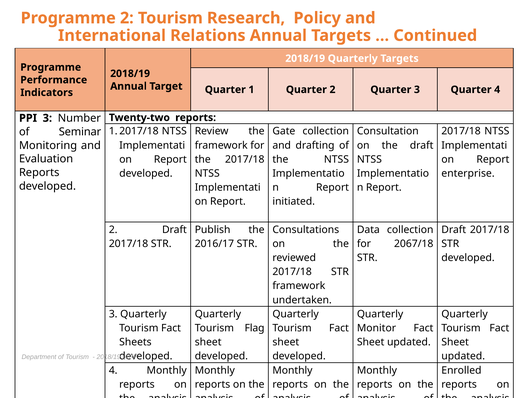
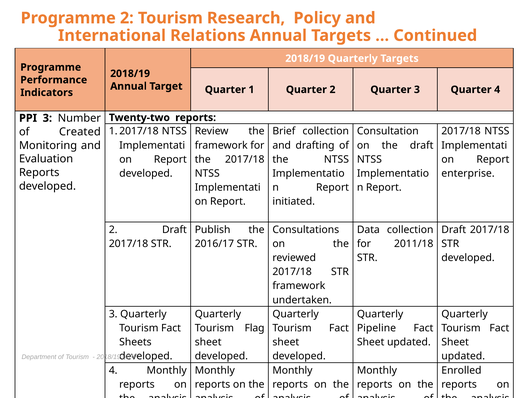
Gate: Gate -> Brief (284, 131)
Seminar: Seminar -> Created (80, 132)
2067/18: 2067/18 -> 2011/18 (414, 244)
Monitor: Monitor -> Pipeline (376, 328)
